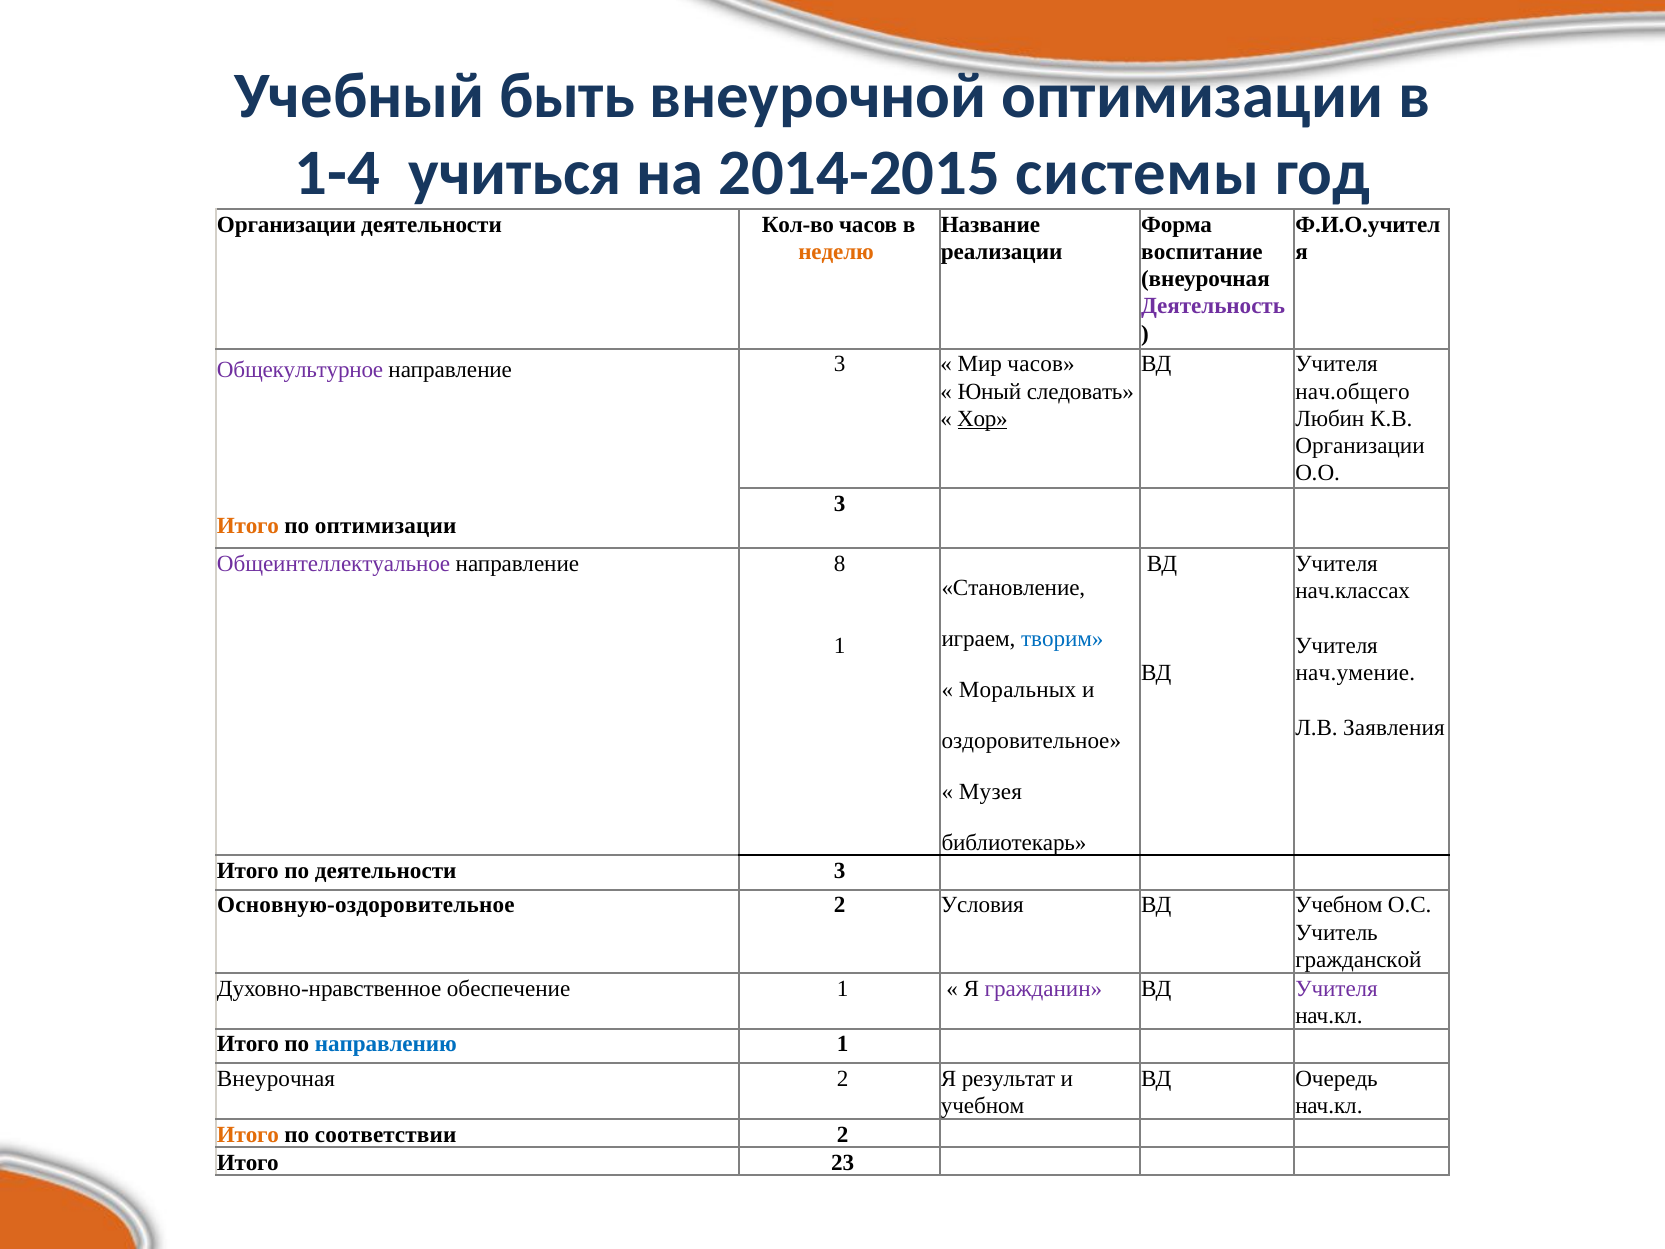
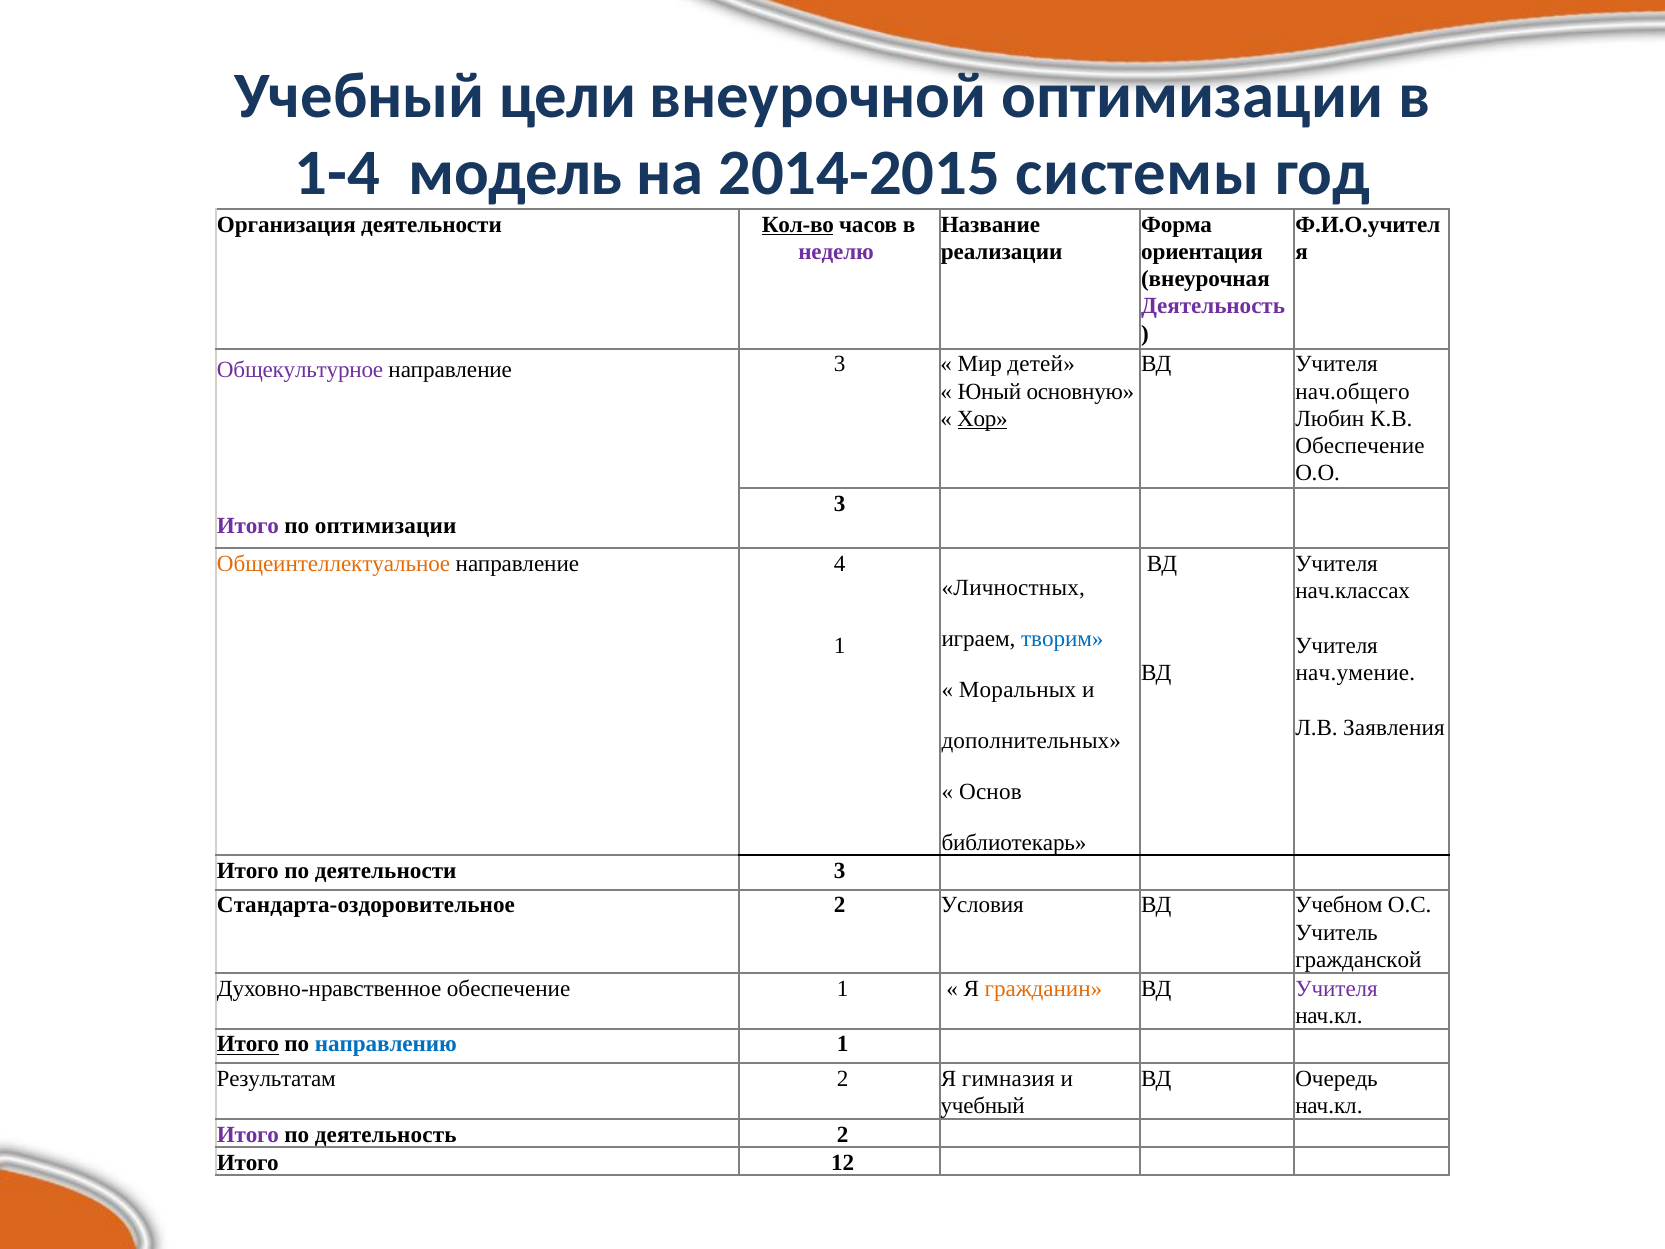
быть: быть -> цели (568, 96)
учиться: учиться -> модель (516, 174)
Организации: Организации -> Организация (286, 224)
Кол-во underline: none -> present (798, 224)
неделю colour: orange -> purple (836, 252)
воспитание: воспитание -> ориентация (1202, 252)
Мир часов: часов -> детей (1041, 364)
следовать: следовать -> основную (1080, 391)
Организации: Организации -> Обеспечение (1360, 446)
Итого colour: orange -> purple (248, 526)
Общеинтеллектуальное colour: purple -> orange (334, 564)
8: 8 -> 4 (840, 564)
Становление: Становление -> Личностных (1013, 587)
оздоровительное: оздоровительное -> дополнительных (1031, 740)
Музея: Музея -> Основ (990, 791)
Основную-оздоровительное: Основную-оздоровительное -> Стандарта-оздоровительное (366, 905)
гражданин colour: purple -> orange (1043, 989)
Итого underline: none -> present (248, 1044)
Внеурочная: Внеурочная -> Результатам (276, 1079)
результат: результат -> гимназия (1008, 1079)
учебном: учебном -> учебный (983, 1106)
Итого colour: orange -> purple (248, 1134)
по соответствии: соответствии -> деятельность (386, 1134)
23: 23 -> 12 (843, 1162)
